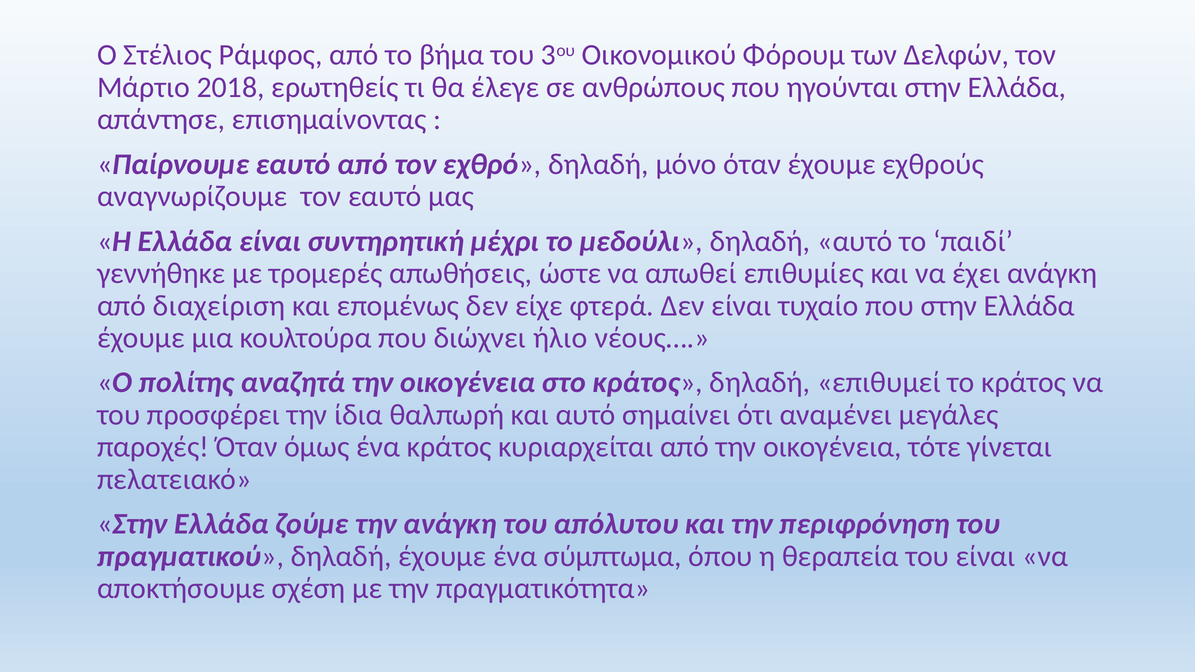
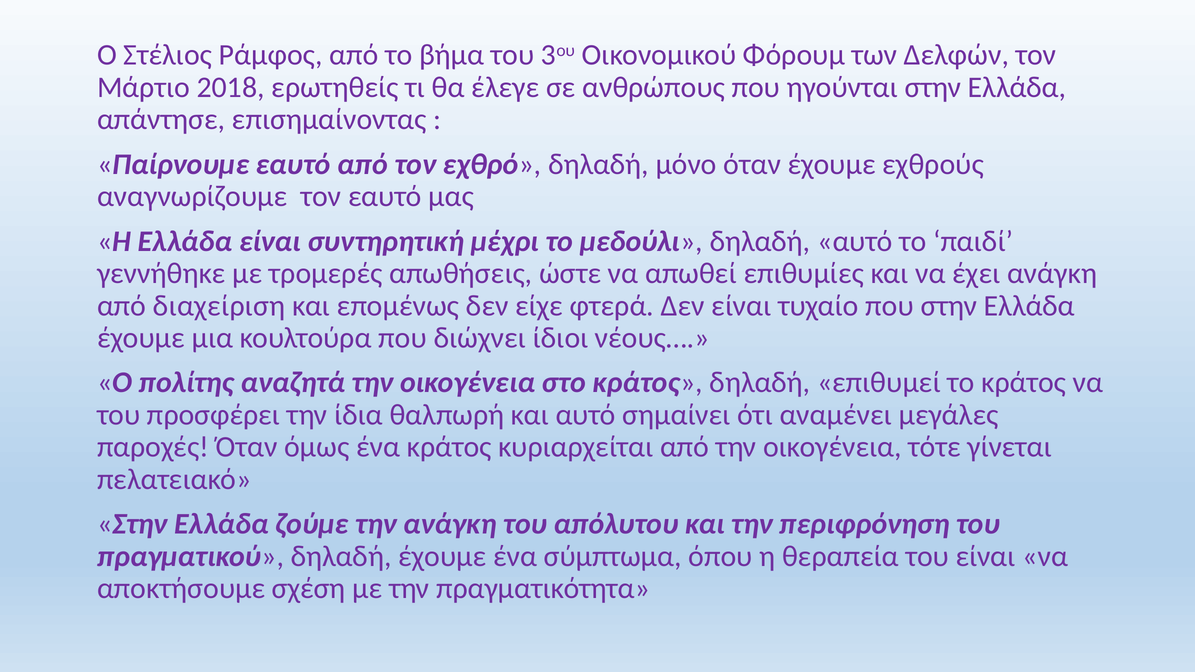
ήλιο: ήλιο -> ίδιοι (561, 338)
